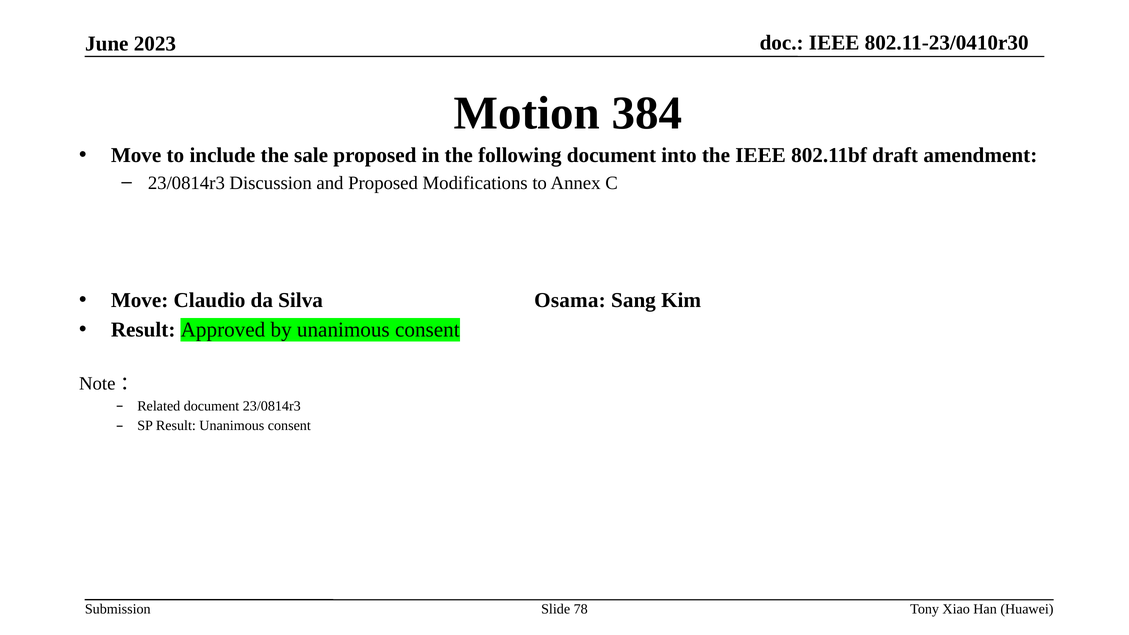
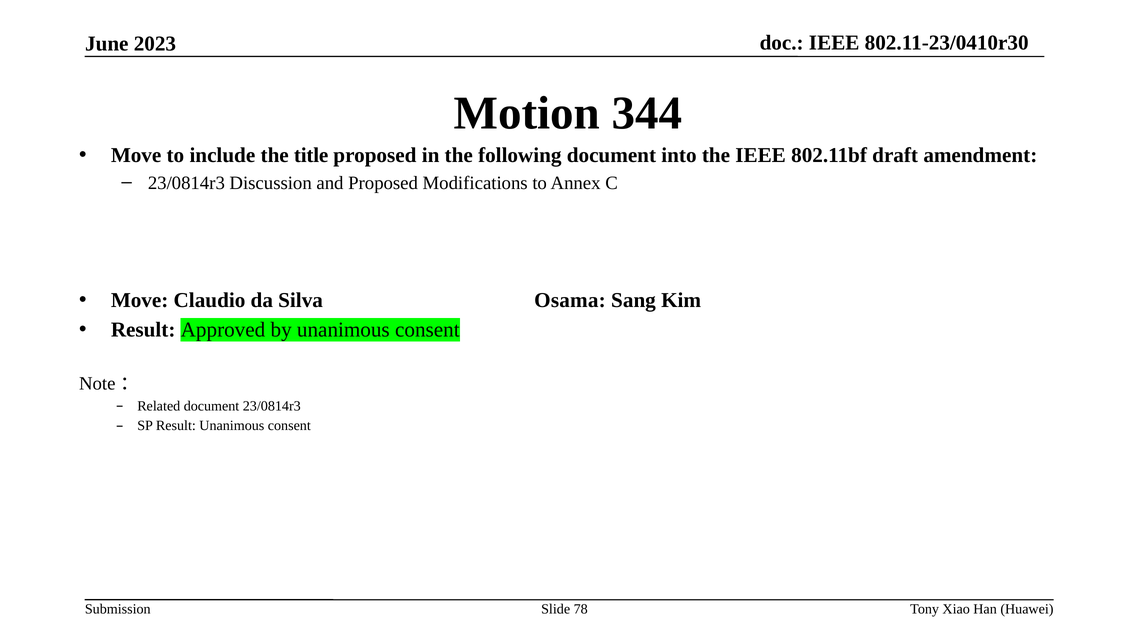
384: 384 -> 344 (647, 113)
sale: sale -> title (311, 155)
